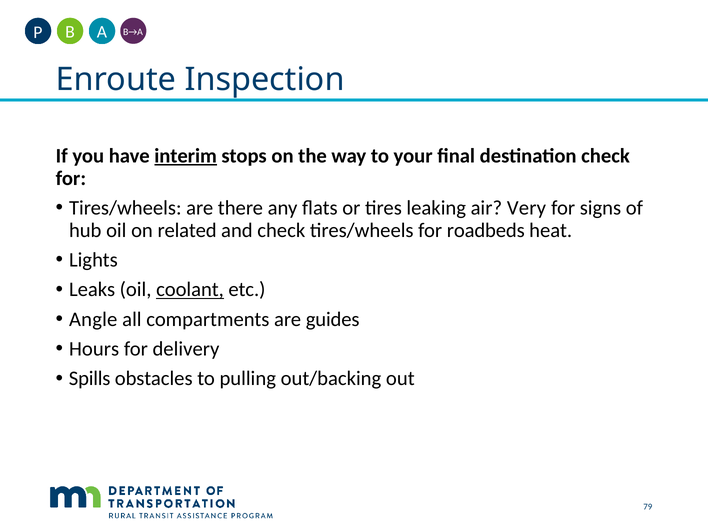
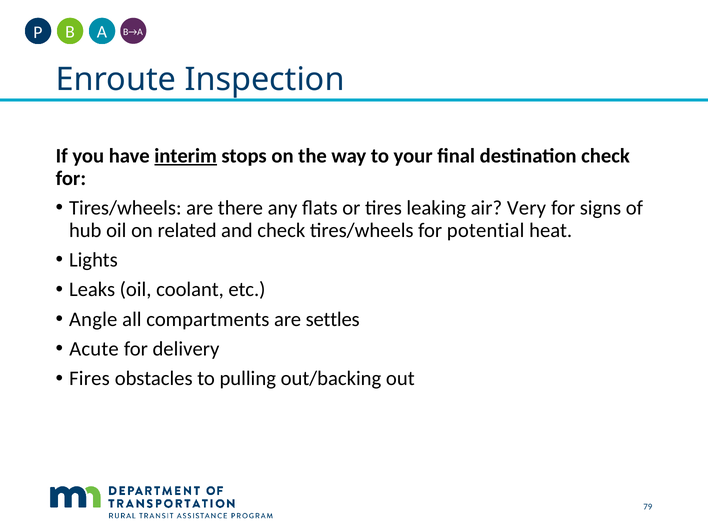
roadbeds: roadbeds -> potential (486, 230)
coolant underline: present -> none (190, 290)
guides: guides -> settles (333, 319)
Hours: Hours -> Acute (94, 349)
Spills: Spills -> Fires (89, 379)
